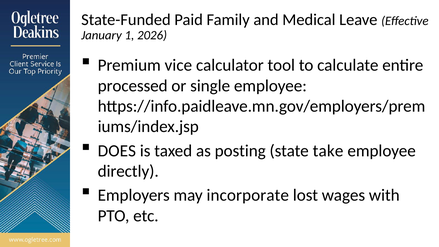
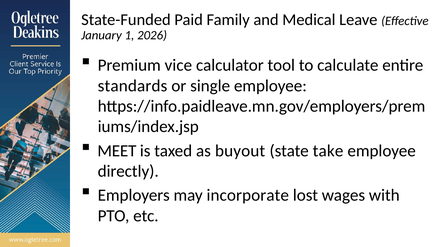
processed: processed -> standards (133, 86)
DOES: DOES -> MEET (117, 151)
posting: posting -> buyout (240, 151)
